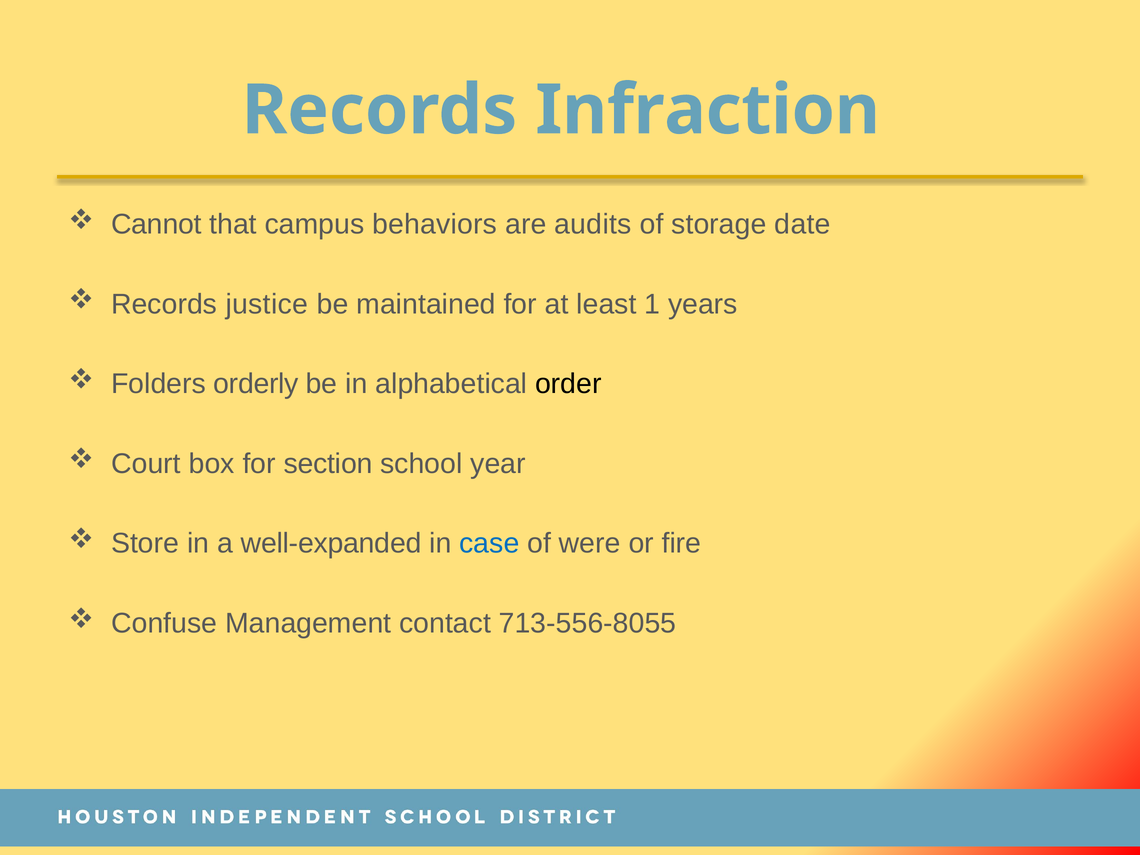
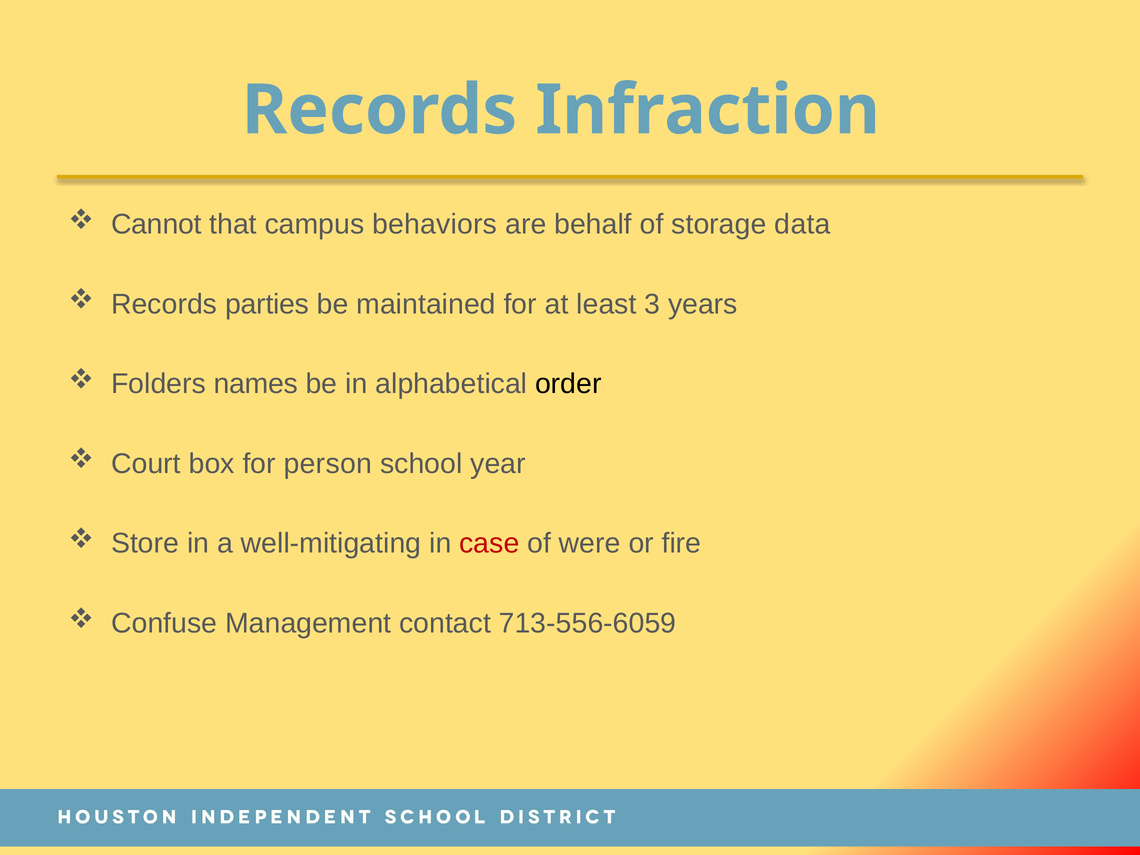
audits: audits -> behalf (593, 224)
date: date -> data (803, 224)
justice: justice -> parties (267, 304)
1: 1 -> 3 (652, 304)
orderly: orderly -> names (256, 384)
section: section -> person (328, 464)
well-expanded: well-expanded -> well-mitigating (331, 543)
case colour: blue -> red (489, 543)
713-556-8055: 713-556-8055 -> 713-556-6059 (588, 623)
